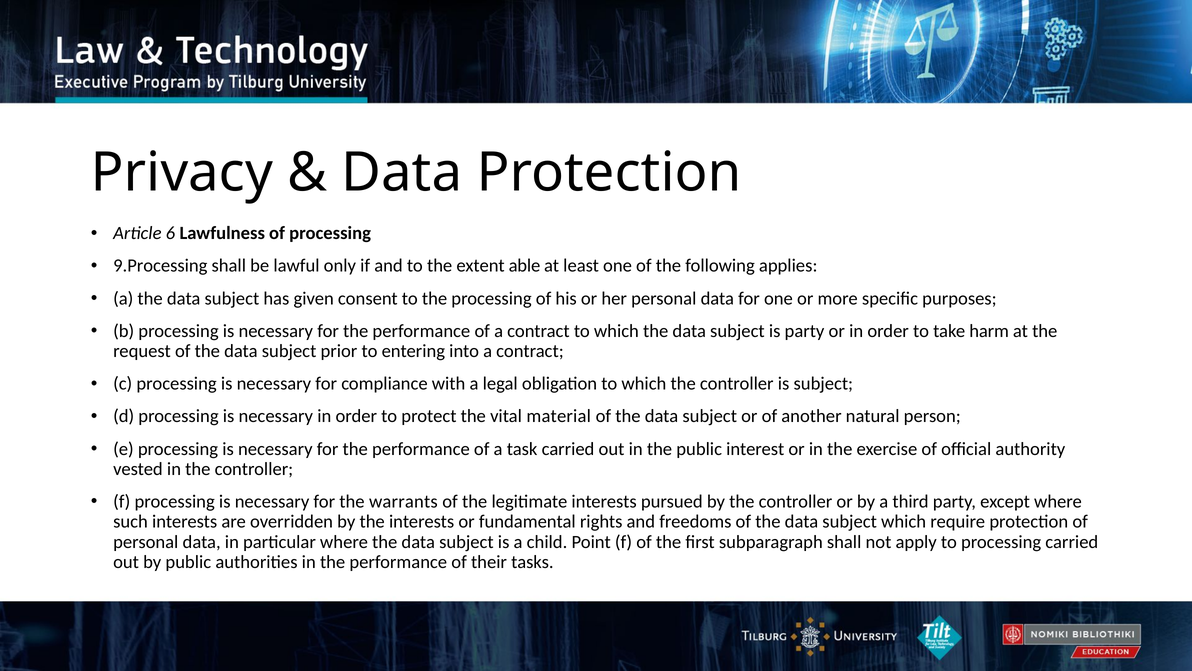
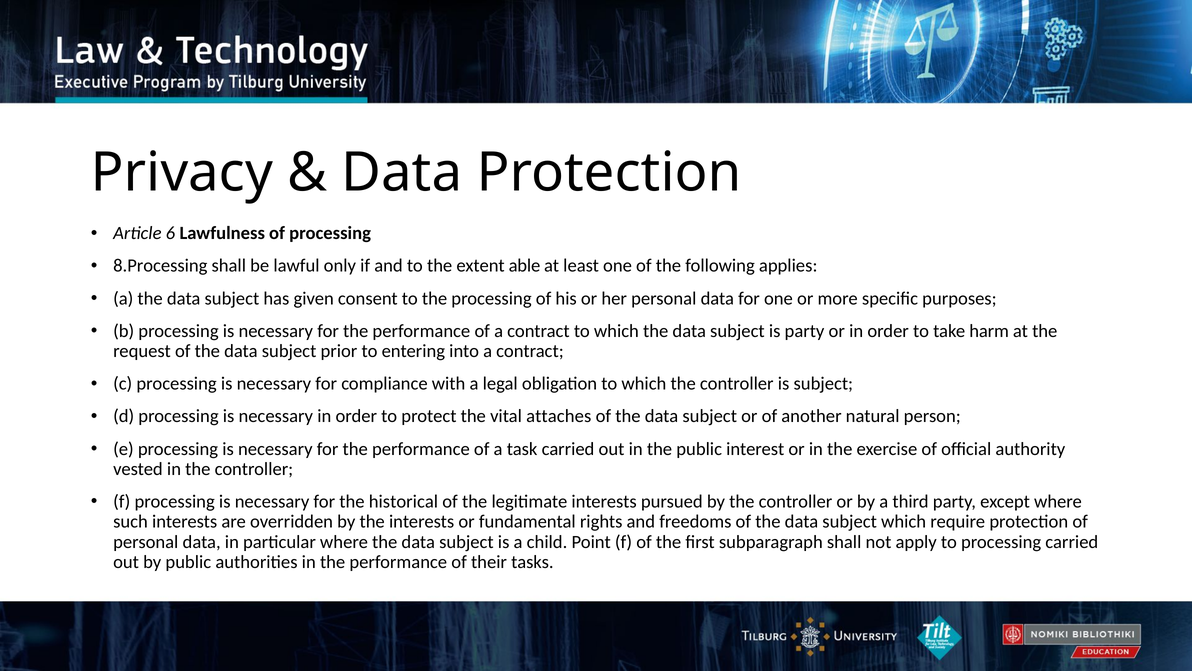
9.Processing: 9.Processing -> 8.Processing (160, 266)
material: material -> attaches (559, 416)
warrants: warrants -> historical (403, 501)
